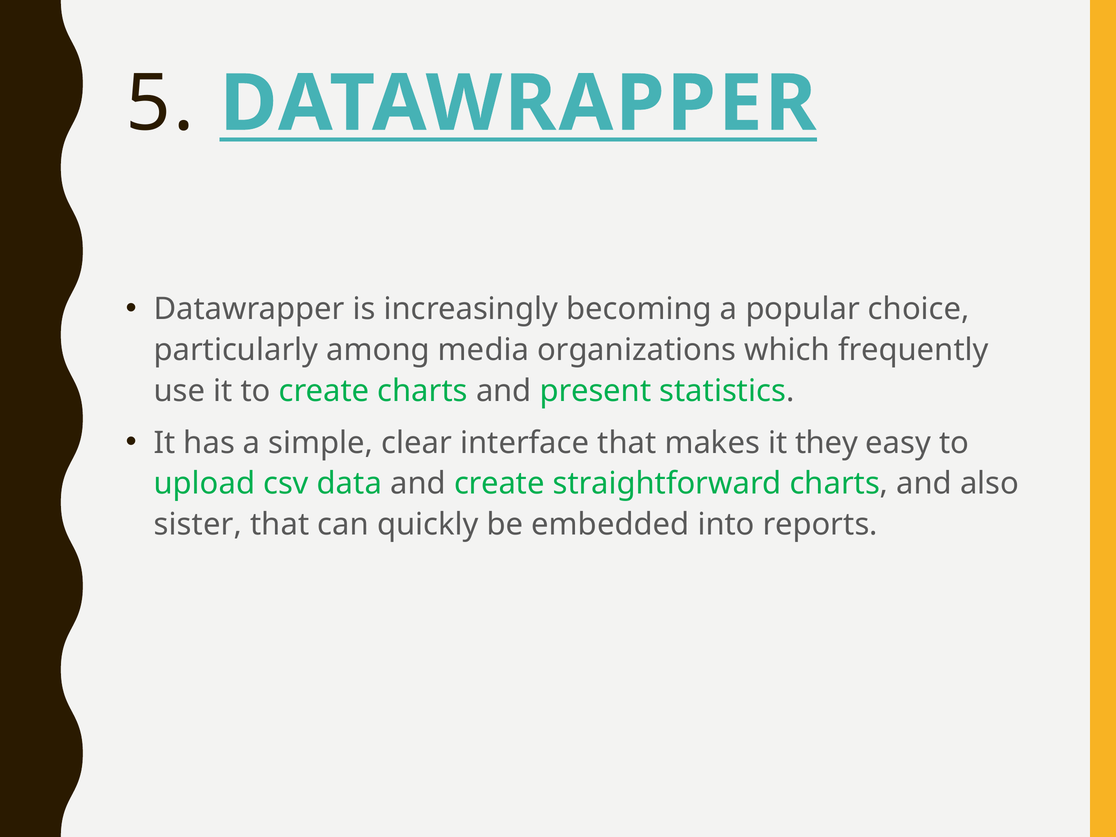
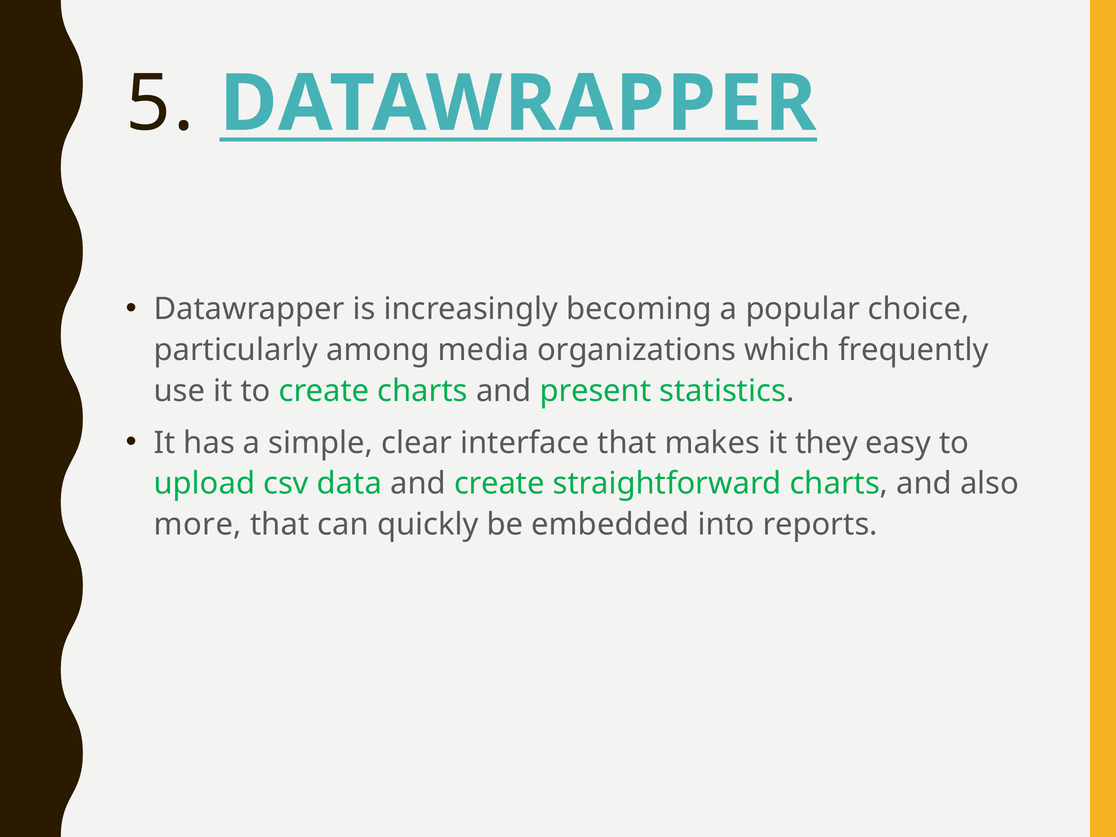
sister: sister -> more (198, 525)
